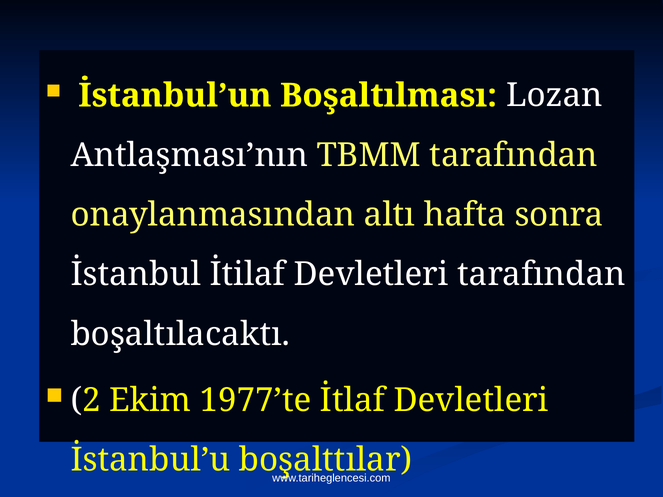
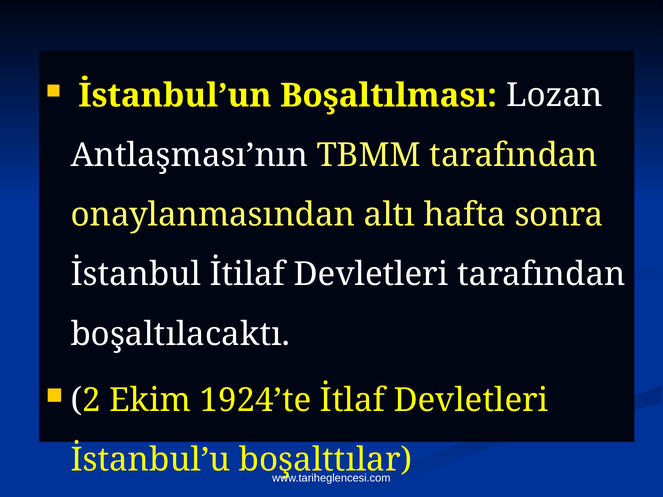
1977’te: 1977’te -> 1924’te (256, 401)
